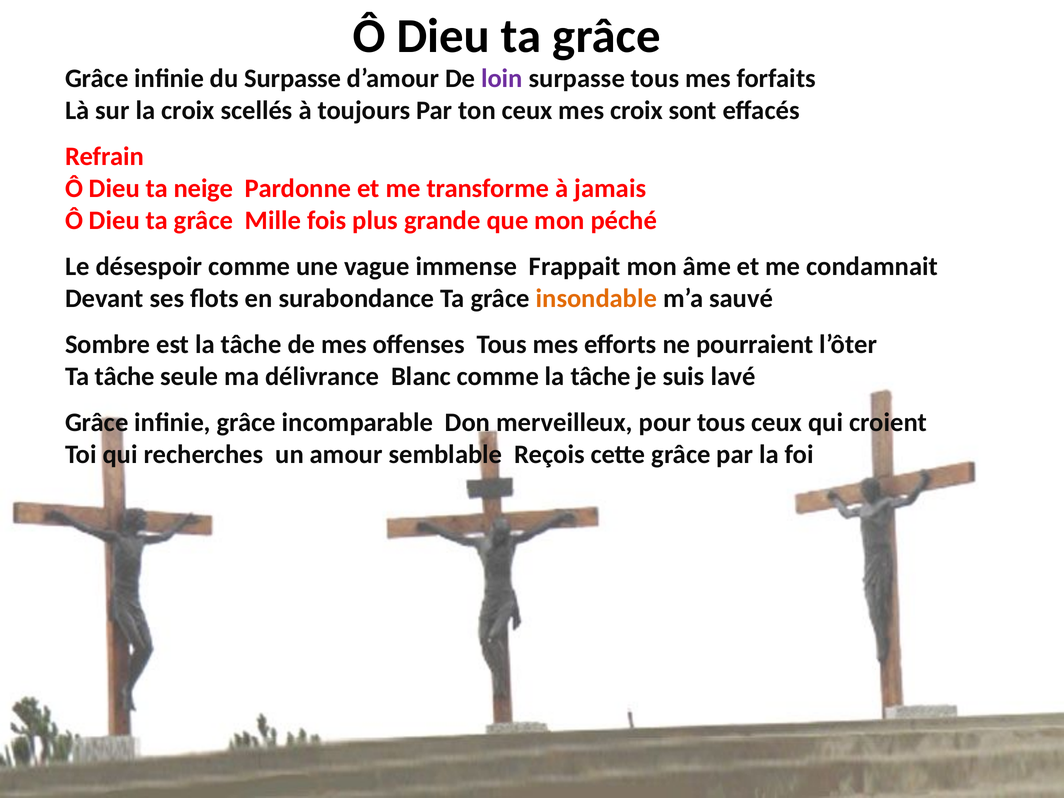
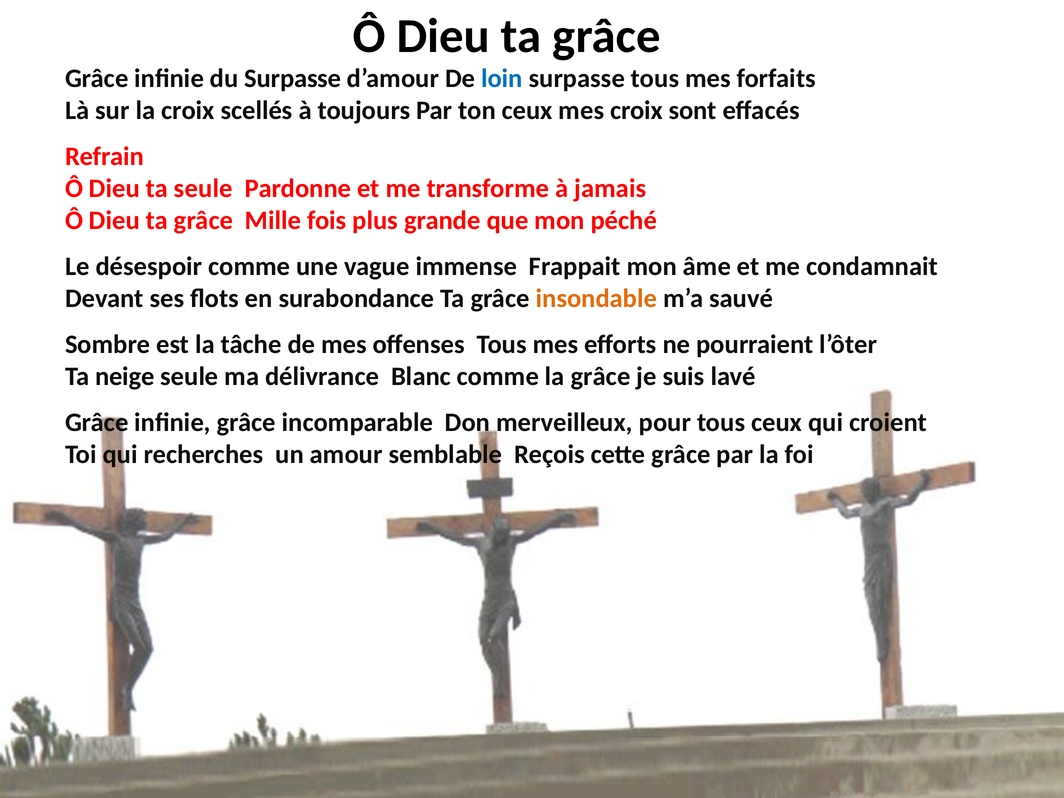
loin colour: purple -> blue (502, 79)
ta neige: neige -> seule (203, 189)
Ta tâche: tâche -> neige (125, 376)
comme la tâche: tâche -> grâce (600, 376)
